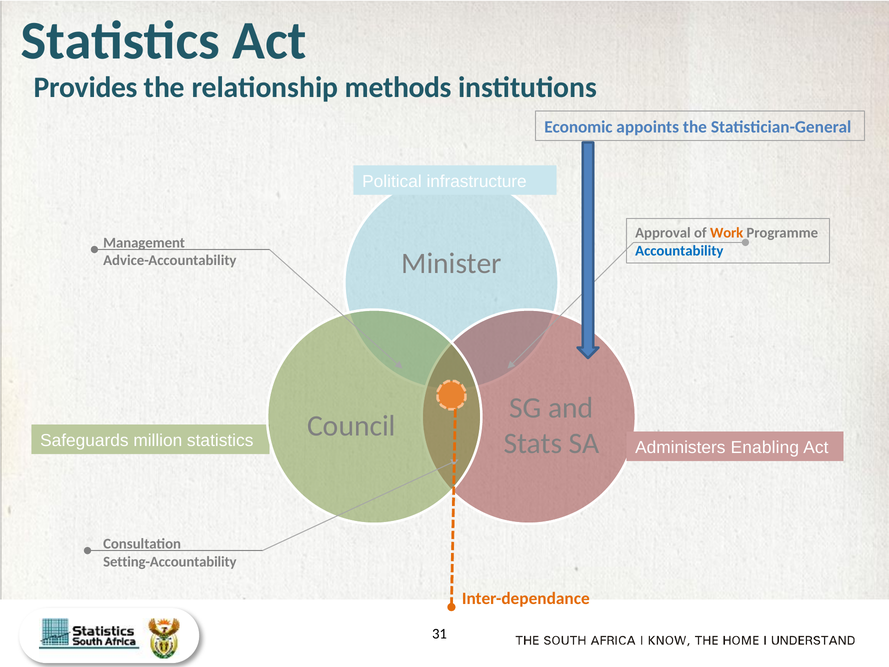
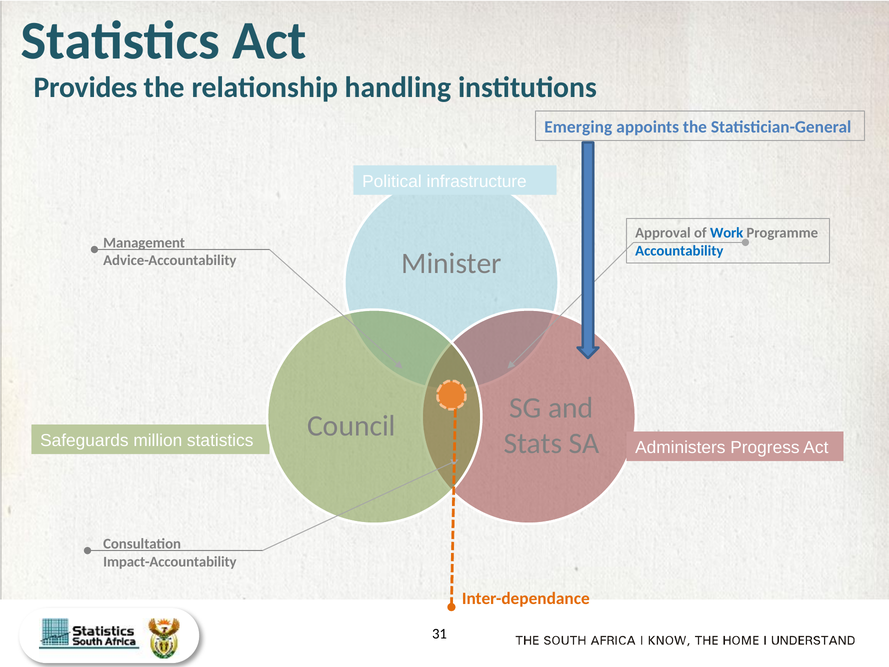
methods: methods -> handling (398, 87)
Economic: Economic -> Emerging (578, 127)
Work colour: orange -> blue (727, 233)
Enabling: Enabling -> Progress (765, 447)
Setting-Accountability: Setting-Accountability -> Impact-Accountability (170, 561)
